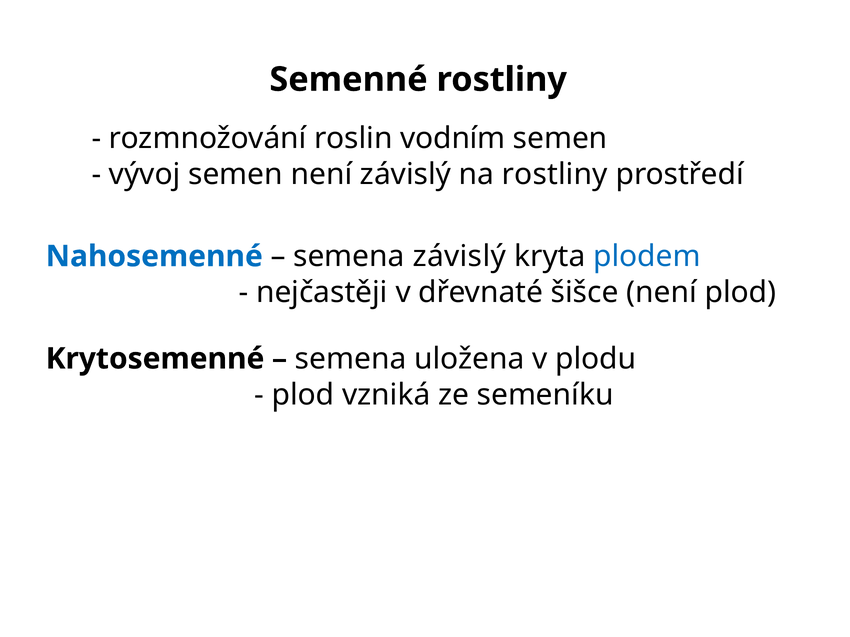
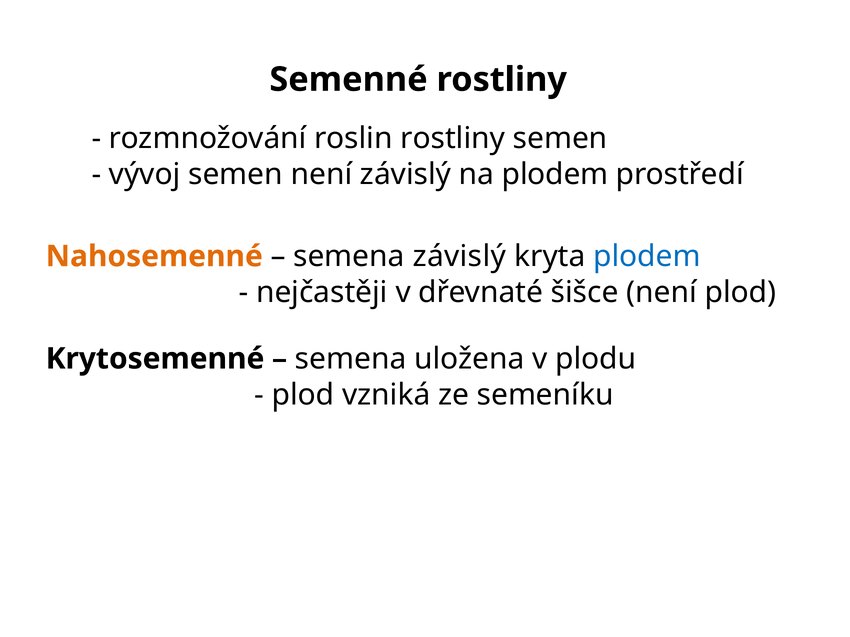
roslin vodním: vodním -> rostliny (453, 139)
na rostliny: rostliny -> plodem (555, 175)
Nahosemenné colour: blue -> orange (154, 257)
